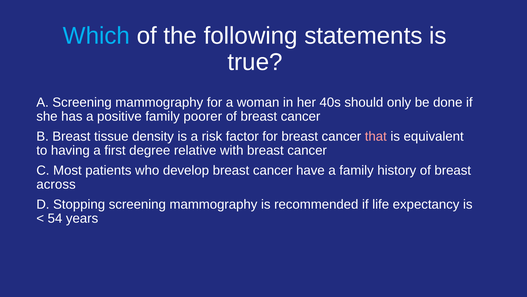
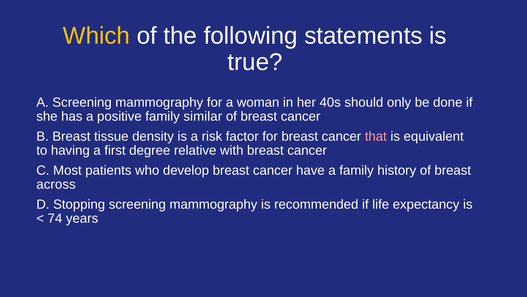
Which colour: light blue -> yellow (97, 36)
poorer: poorer -> similar (203, 116)
54: 54 -> 74 (55, 218)
